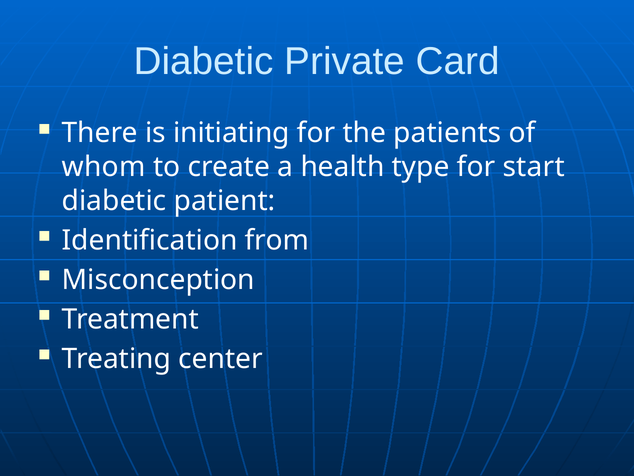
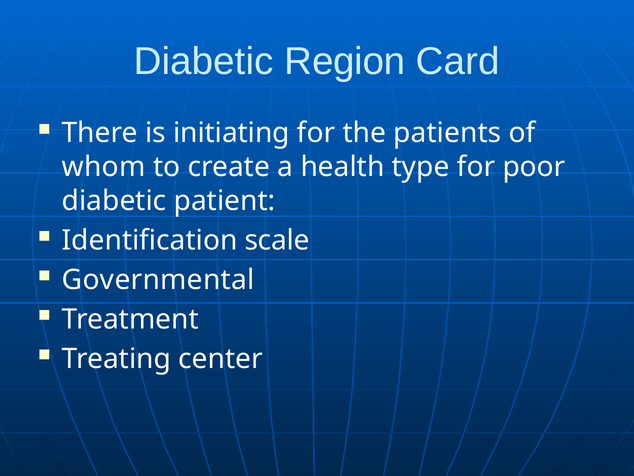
Private: Private -> Region (345, 61)
start: start -> poor (534, 167)
from: from -> scale (277, 240)
Misconception: Misconception -> Governmental (158, 280)
